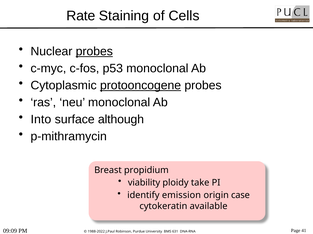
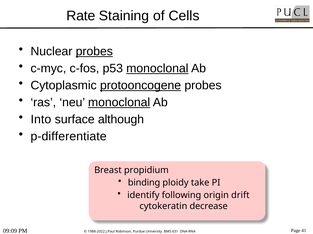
monoclonal underline: none -> present (157, 69)
monoclonal underline: none -> present (119, 103)
p-mithramycin: p-mithramycin -> p-differentiate (69, 137)
viability: viability -> binding (144, 183)
emission: emission -> following (182, 196)
case: case -> drift (240, 196)
available: available -> decrease (209, 207)
